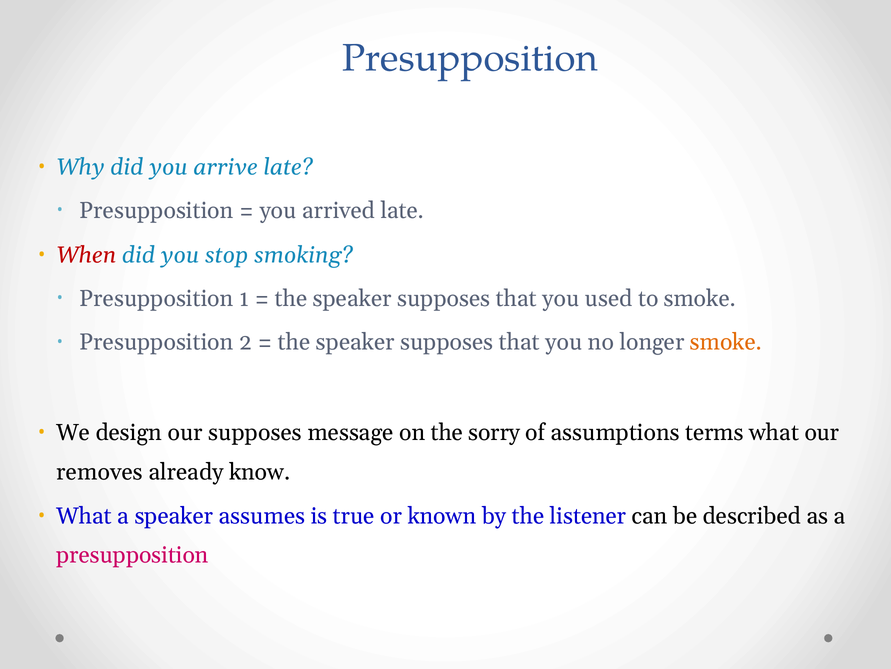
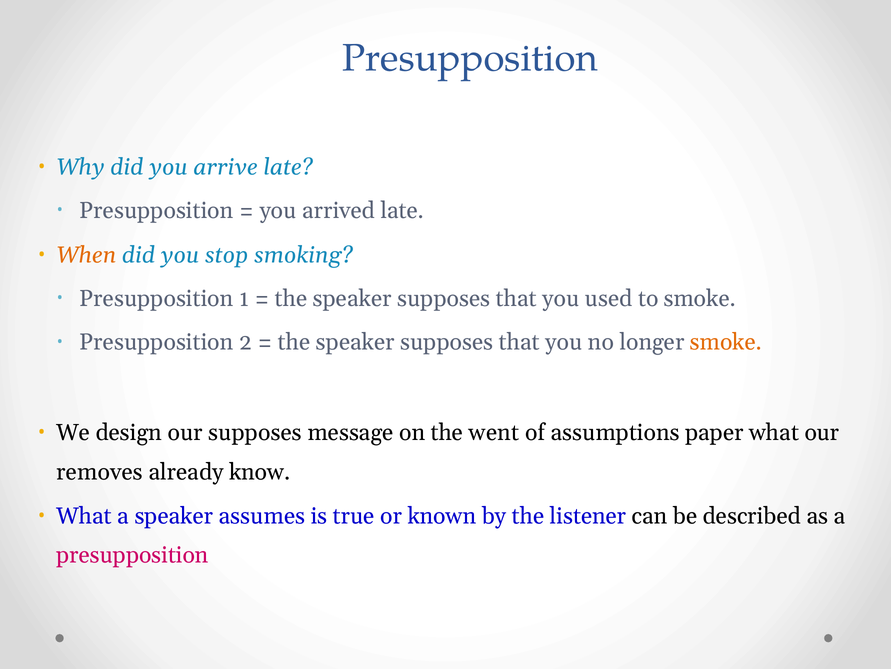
When colour: red -> orange (86, 255)
sorry: sorry -> went (494, 432)
terms: terms -> paper (714, 432)
